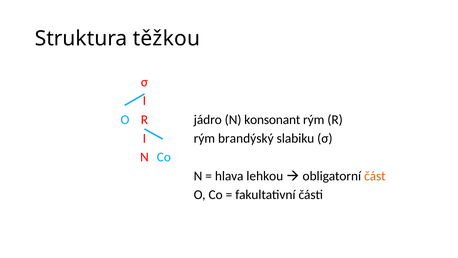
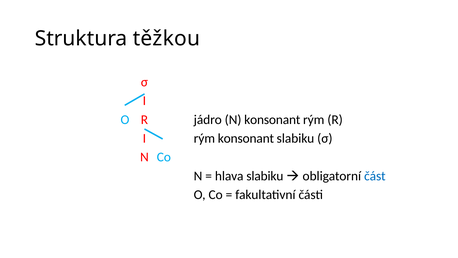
rým brandýský: brandýský -> konsonant (246, 138)
hlava lehkou: lehkou -> slabiku (265, 176)
část colour: orange -> blue (375, 176)
